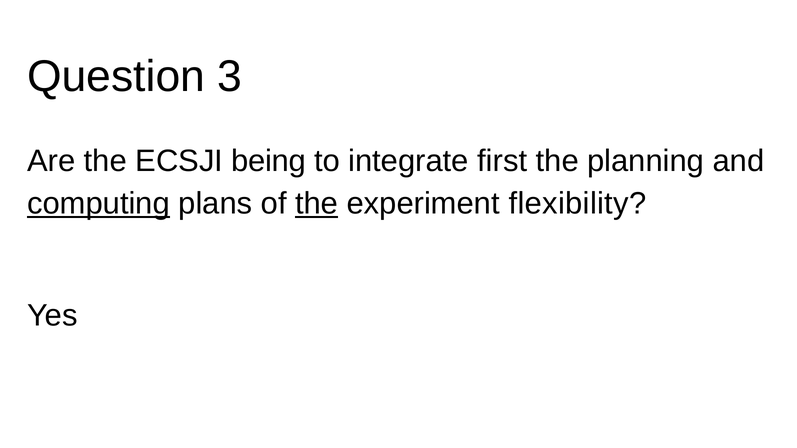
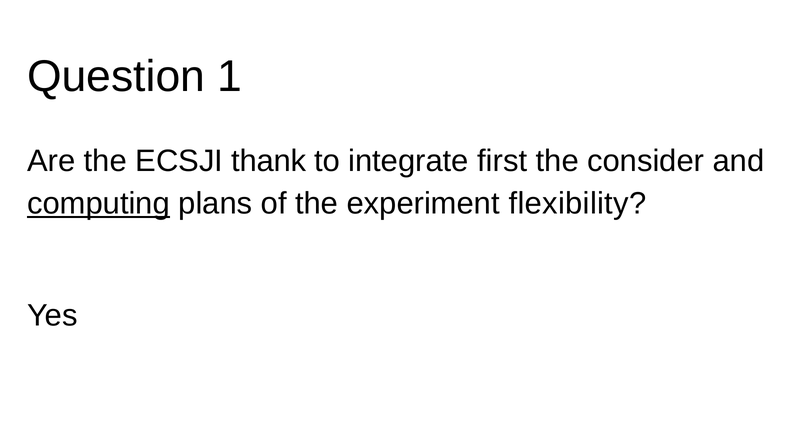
3: 3 -> 1 (230, 77)
being: being -> thank (269, 161)
planning: planning -> consider (646, 161)
the underline: present -> none (317, 204)
